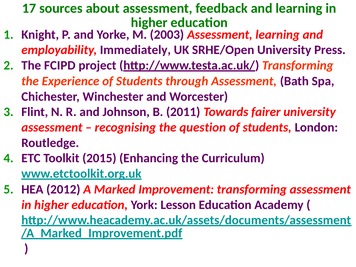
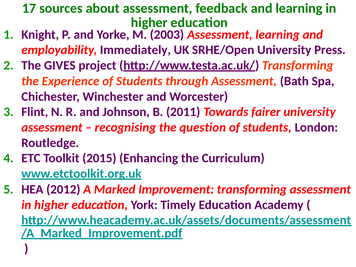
FCIPD: FCIPD -> GIVES (60, 65)
Lesson: Lesson -> Timely (178, 205)
